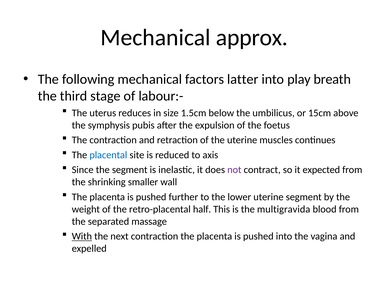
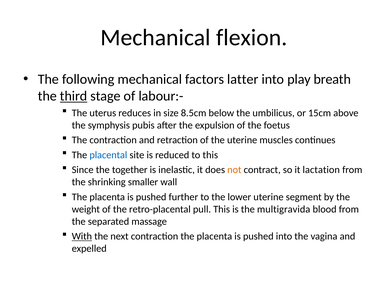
approx: approx -> flexion (252, 38)
third underline: none -> present (74, 96)
1.5cm: 1.5cm -> 8.5cm (194, 113)
to axis: axis -> this (210, 155)
the segment: segment -> together (130, 170)
not colour: purple -> orange (234, 170)
expected: expected -> lactation (321, 170)
half: half -> pull (202, 209)
